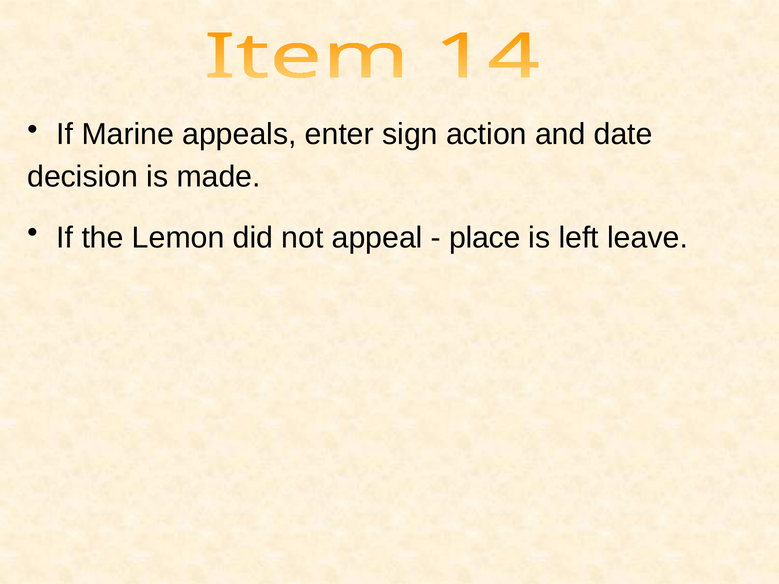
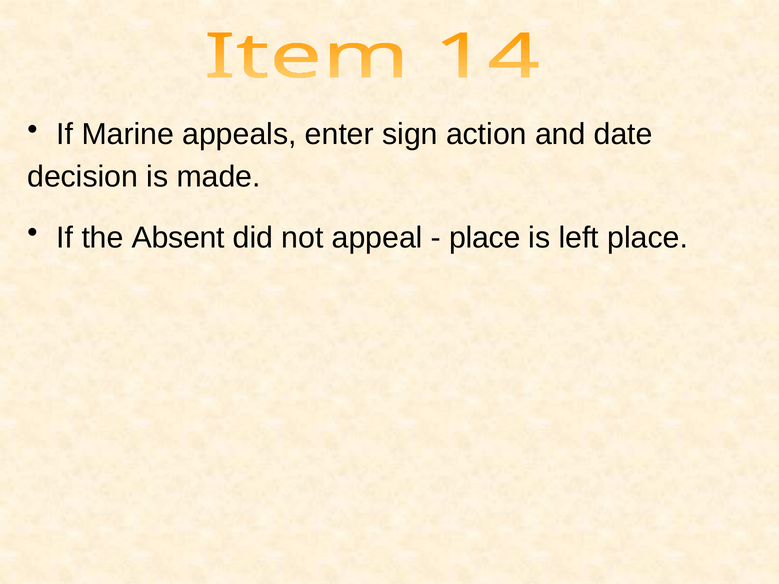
Lemon: Lemon -> Absent (178, 238)
left leave: leave -> place (648, 238)
